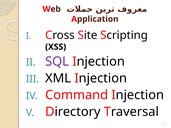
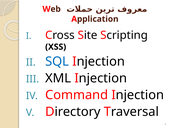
SQL colour: purple -> blue (57, 62)
